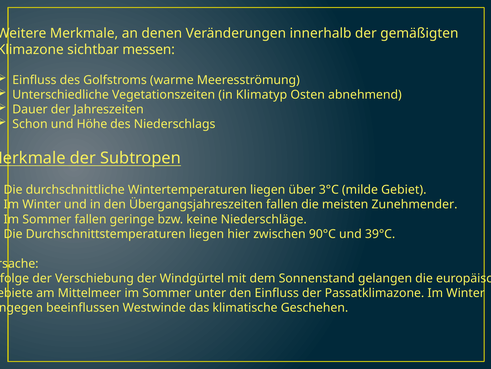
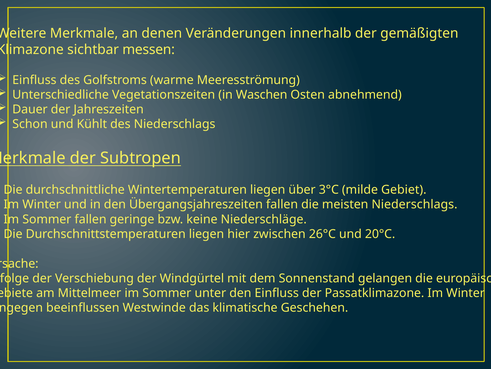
Klimatyp: Klimatyp -> Waschen (262, 95)
Höhe: Höhe -> Kühlt (92, 124)
meisten Zunehmender: Zunehmender -> Niederschlags (414, 204)
90°C: 90°C -> 26°C (322, 234)
39°C: 39°C -> 20°C (380, 234)
